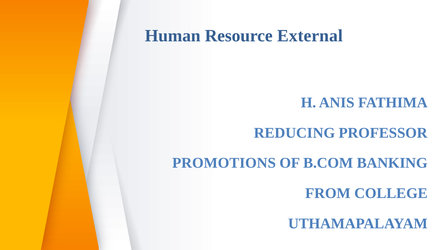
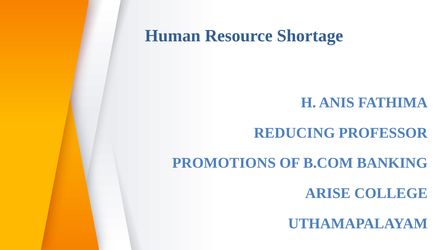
External: External -> Shortage (310, 36)
FROM: FROM -> ARISE (328, 194)
